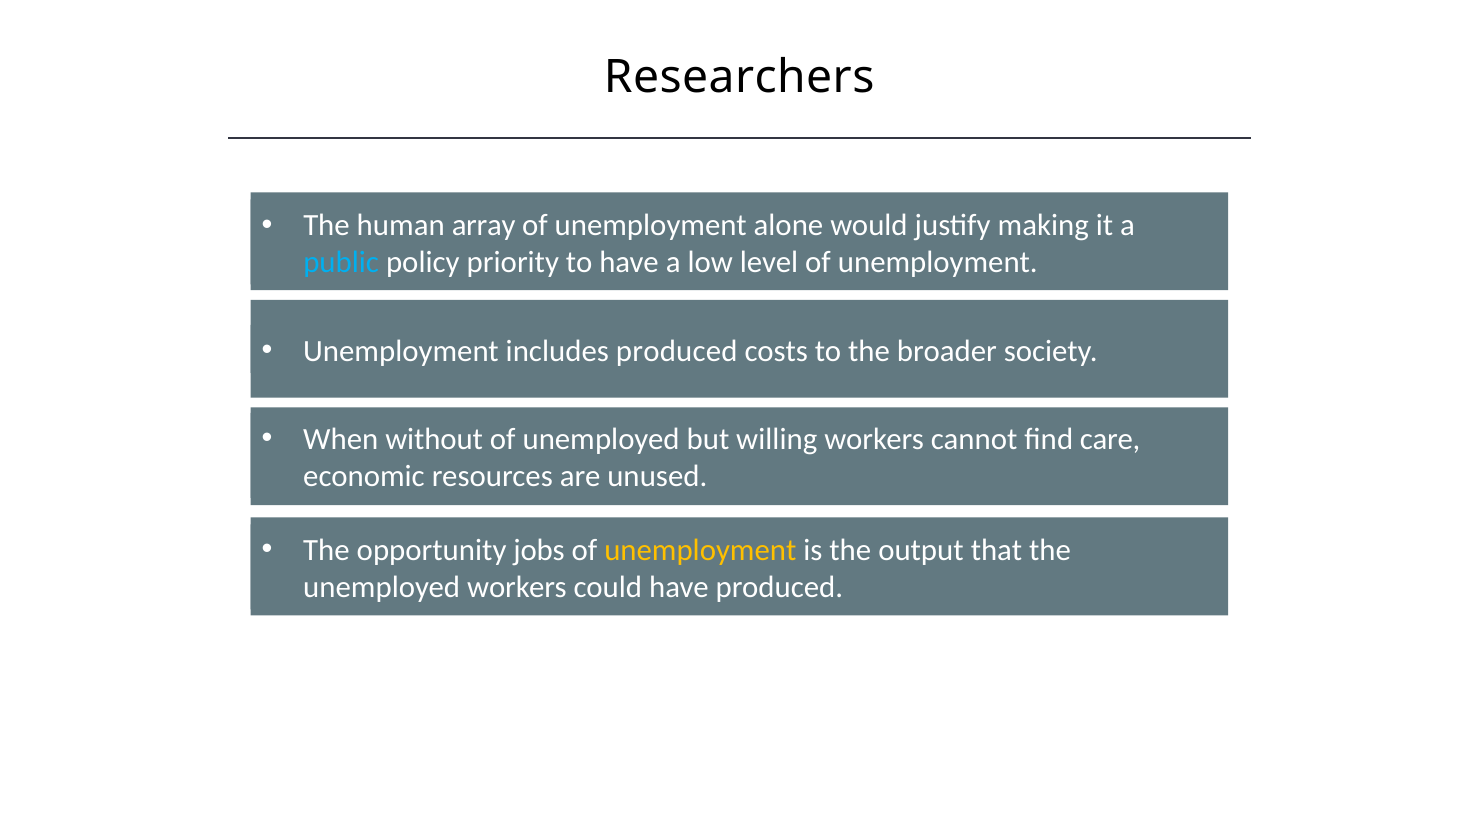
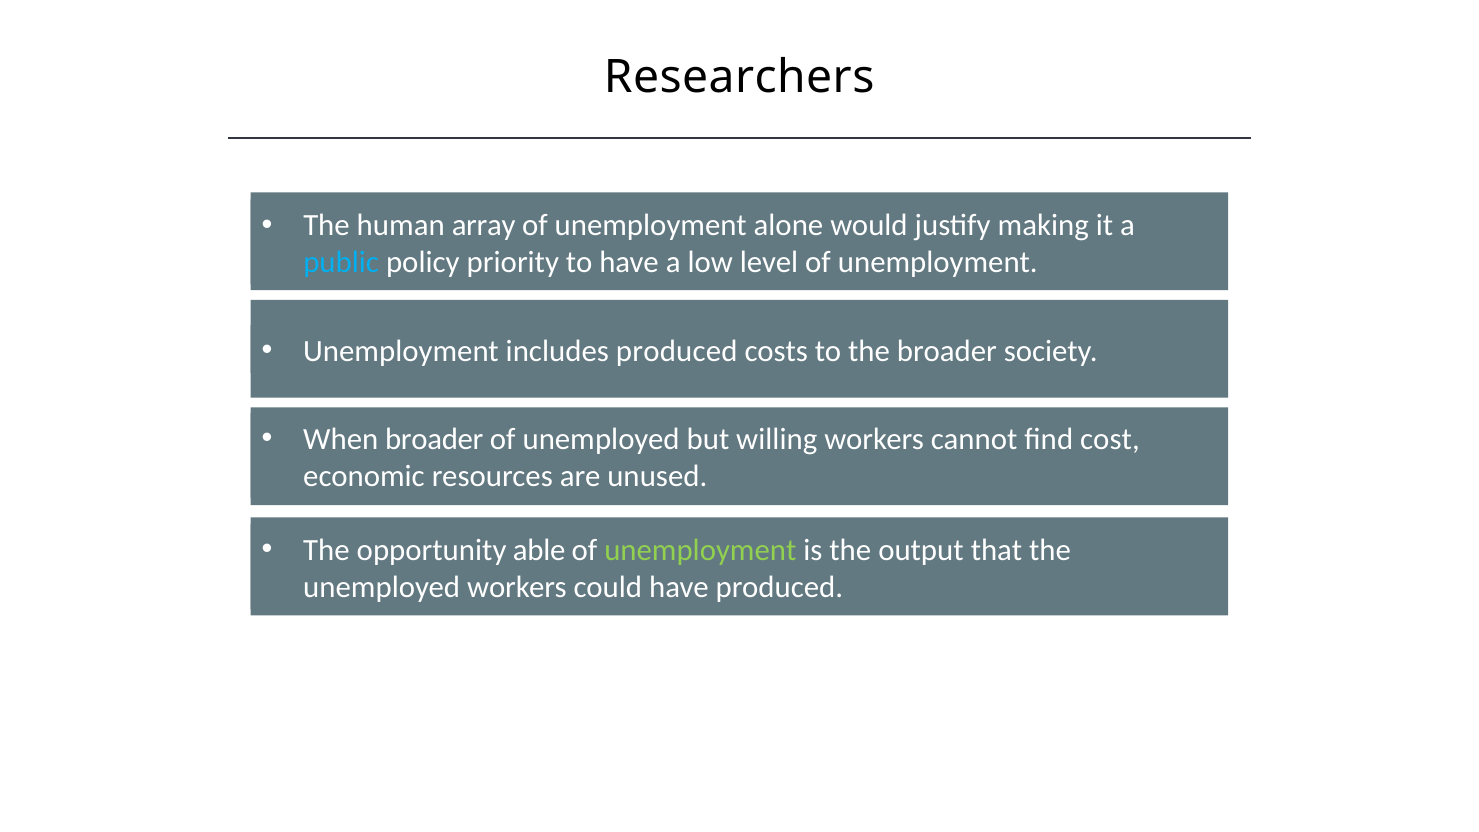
When without: without -> broader (434, 439)
care: care -> cost (1110, 439)
jobs: jobs -> able (539, 550)
unemployment colour: yellow -> light green (700, 550)
